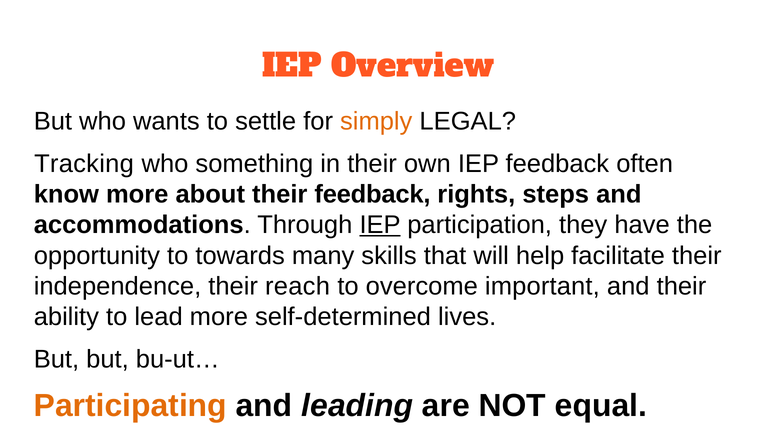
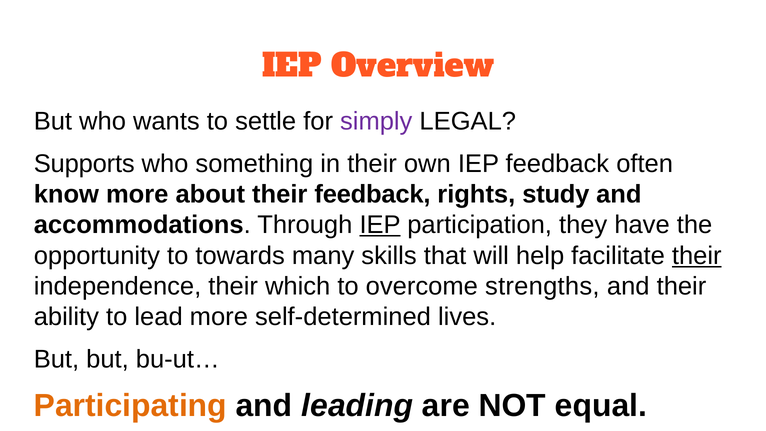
simply colour: orange -> purple (376, 121)
Tracking: Tracking -> Supports (84, 164)
steps: steps -> study (556, 194)
their underline: none -> present (697, 256)
reach: reach -> which (298, 286)
important: important -> strengths (542, 286)
